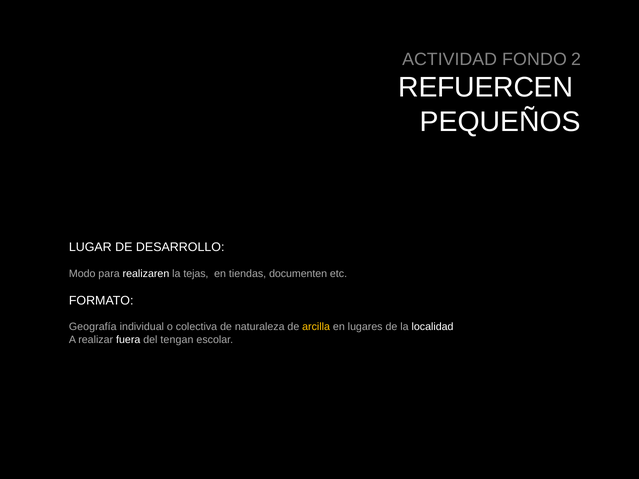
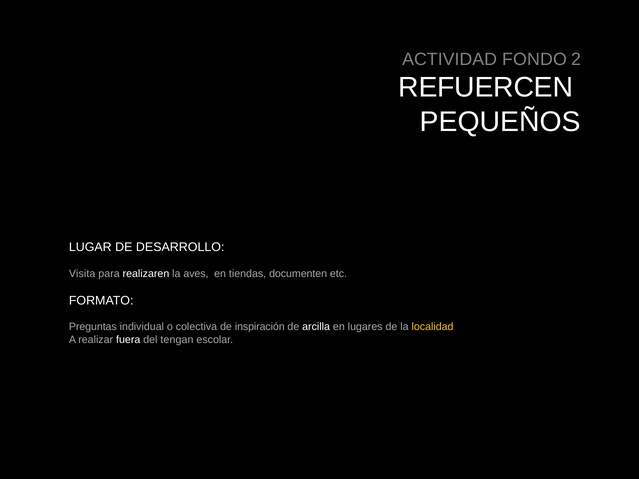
Modo: Modo -> Visita (82, 274)
tejas: tejas -> aves (196, 274)
Geografía: Geografía -> Preguntas (93, 327)
naturaleza: naturaleza -> inspiración (260, 327)
arcilla colour: yellow -> white (316, 327)
localidad colour: white -> yellow (433, 327)
